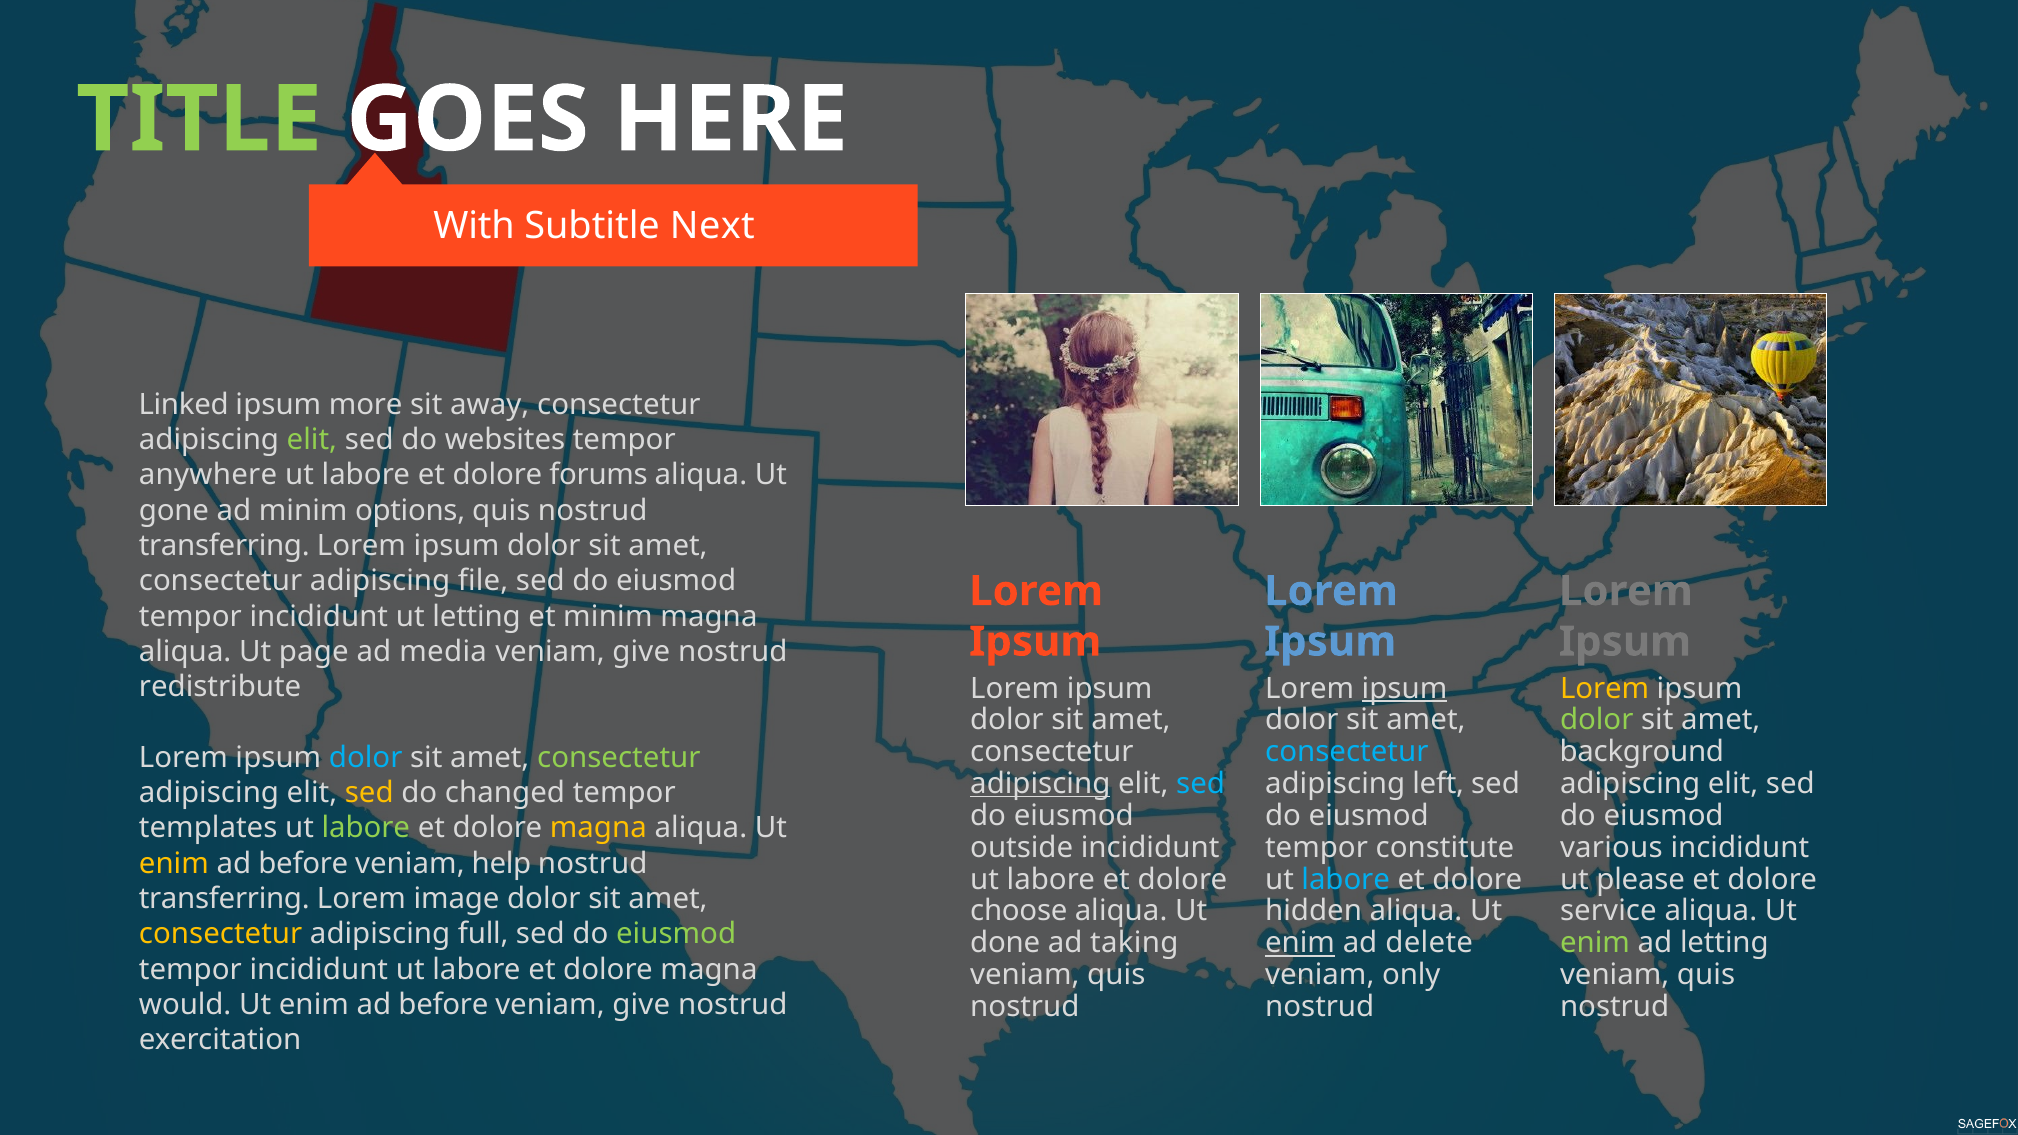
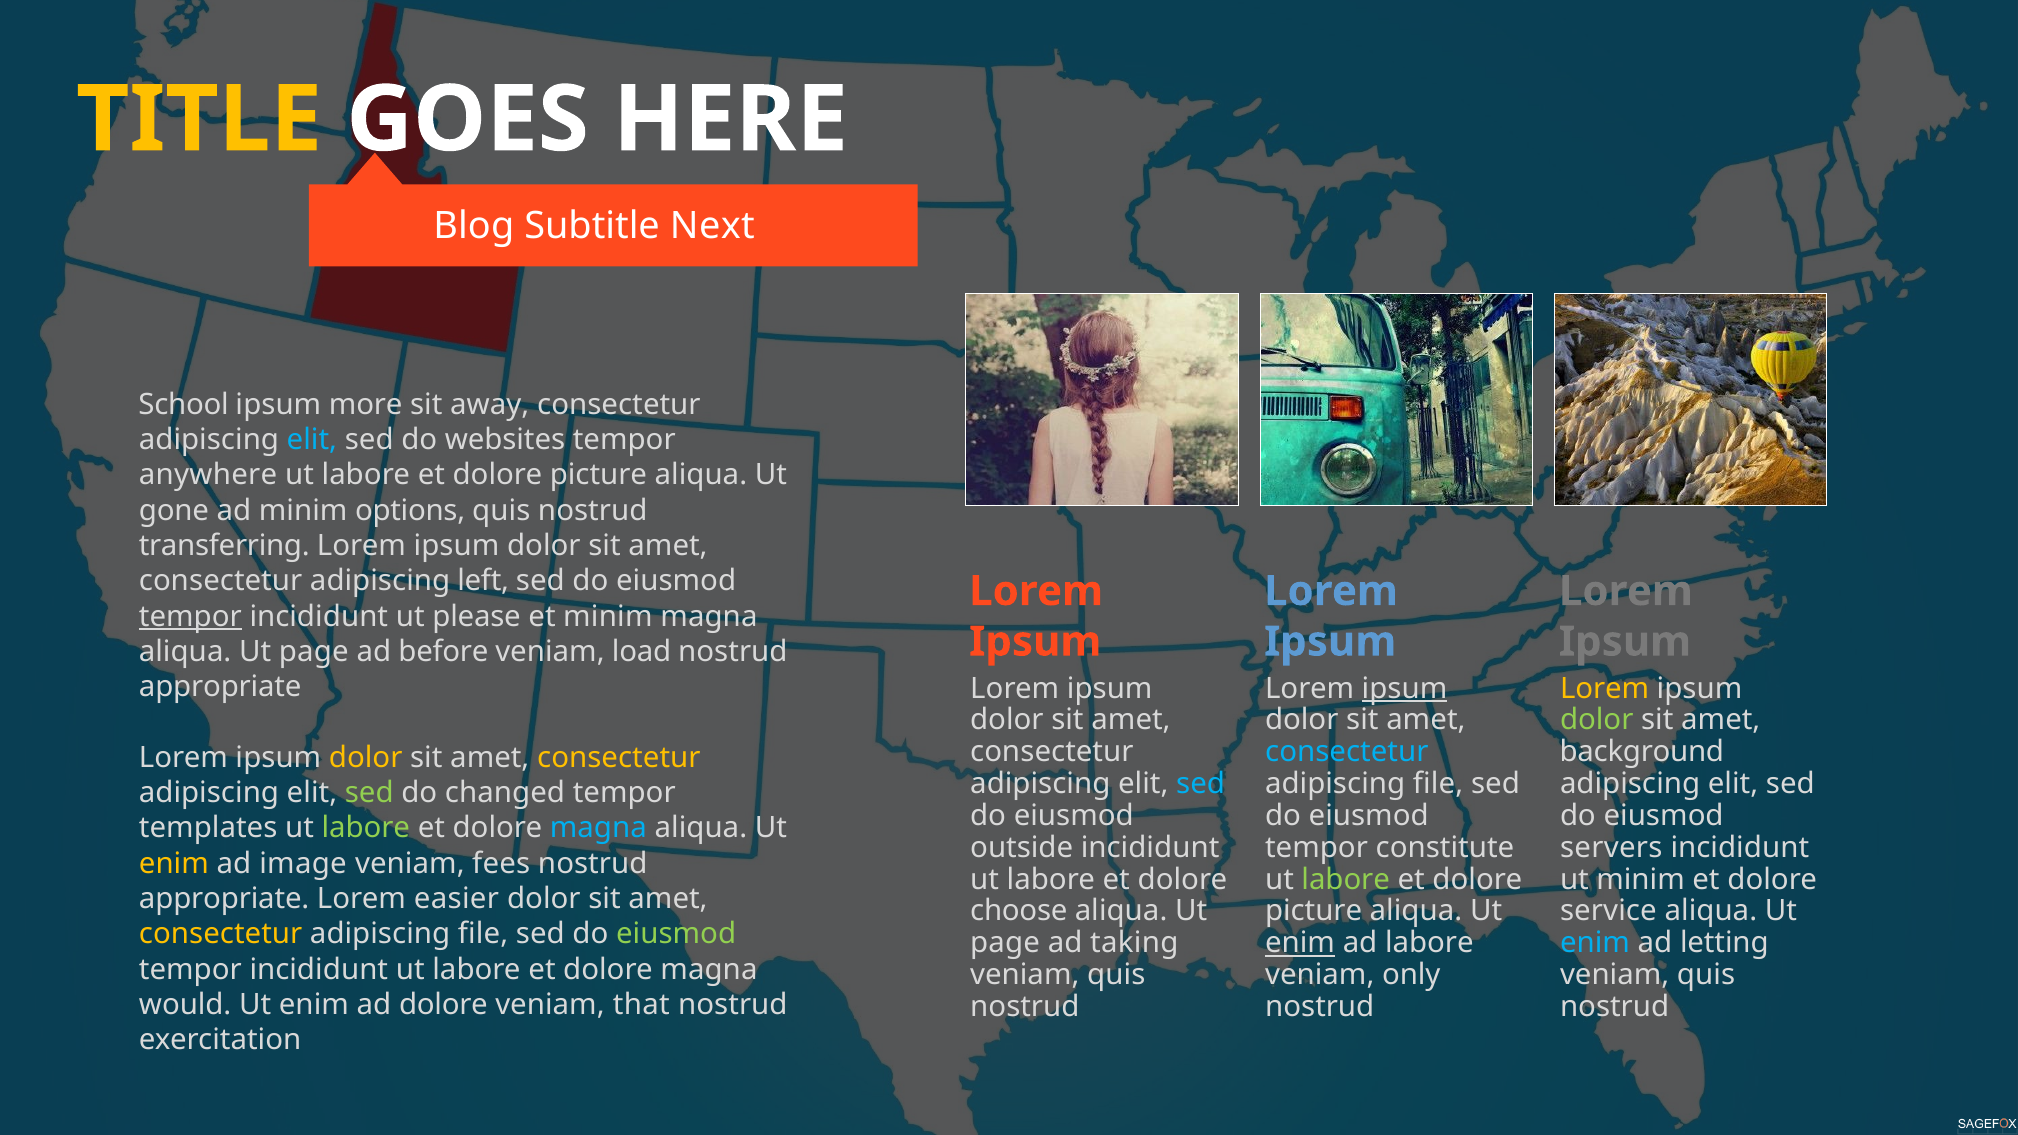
TITLE colour: light green -> yellow (199, 120)
With: With -> Blog (474, 226)
Linked: Linked -> School (184, 404)
elit colour: light green -> light blue (312, 440)
forums: forums -> picture (598, 475)
file: file -> left (483, 581)
tempor underline: none -> present (190, 616)
ut letting: letting -> please (477, 616)
media: media -> before (443, 652)
give: give -> load (642, 652)
redistribute: redistribute -> appropriate (220, 687)
dolor colour: light blue -> yellow (366, 758)
consectetur colour: light green -> yellow (619, 758)
adipiscing underline: present -> none (1040, 784)
left: left -> file (1438, 784)
sed colour: yellow -> light green (369, 793)
magna colour: yellow -> light blue (598, 828)
various: various -> servers (1611, 848)
before: before -> image (303, 864)
help: help -> fees (501, 864)
labore colour: light blue -> light green (1346, 879)
ut please: please -> minim (1641, 879)
transferring: transferring -> appropriate (224, 899)
image: image -> easier (456, 899)
hidden: hidden -> picture (1314, 911)
full: full -> file (483, 934)
done: done -> page (1005, 943)
ad delete: delete -> labore (1429, 943)
enim colour: light green -> light blue (1595, 943)
before: before -> dolore (443, 1005)
give: give -> that (641, 1005)
